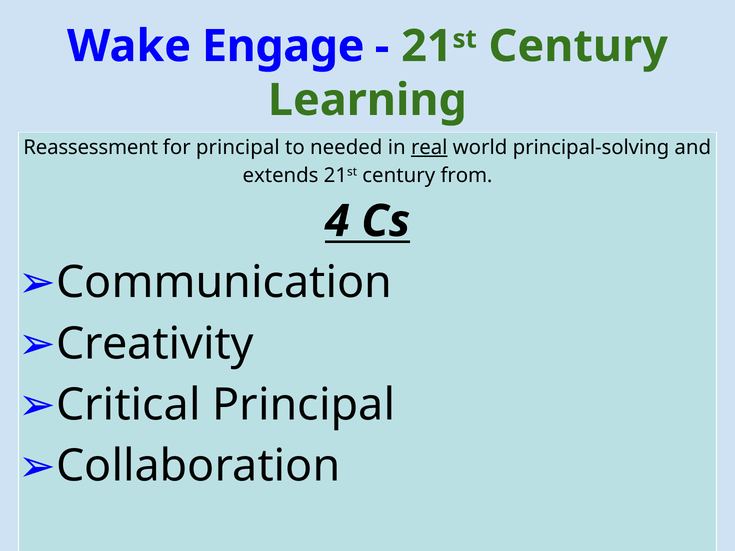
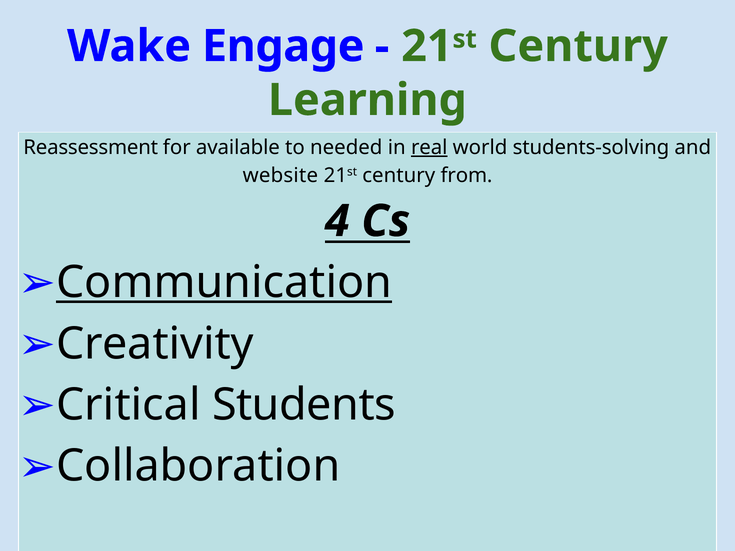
for principal: principal -> available (238, 147)
principal-solving: principal-solving -> students-solving (591, 147)
extends: extends -> website (280, 175)
Communication underline: none -> present (224, 283)
Critical Principal: Principal -> Students (304, 405)
